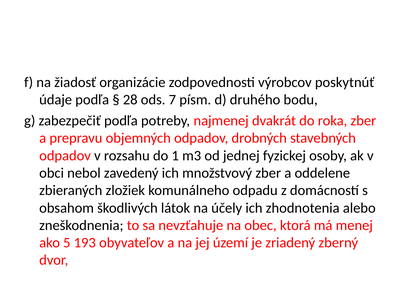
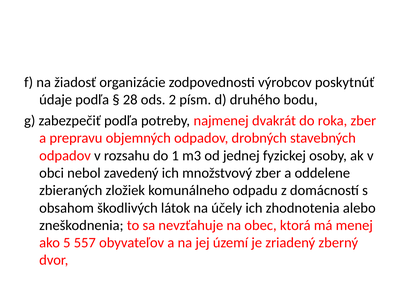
7: 7 -> 2 (172, 99)
193: 193 -> 557 (85, 242)
